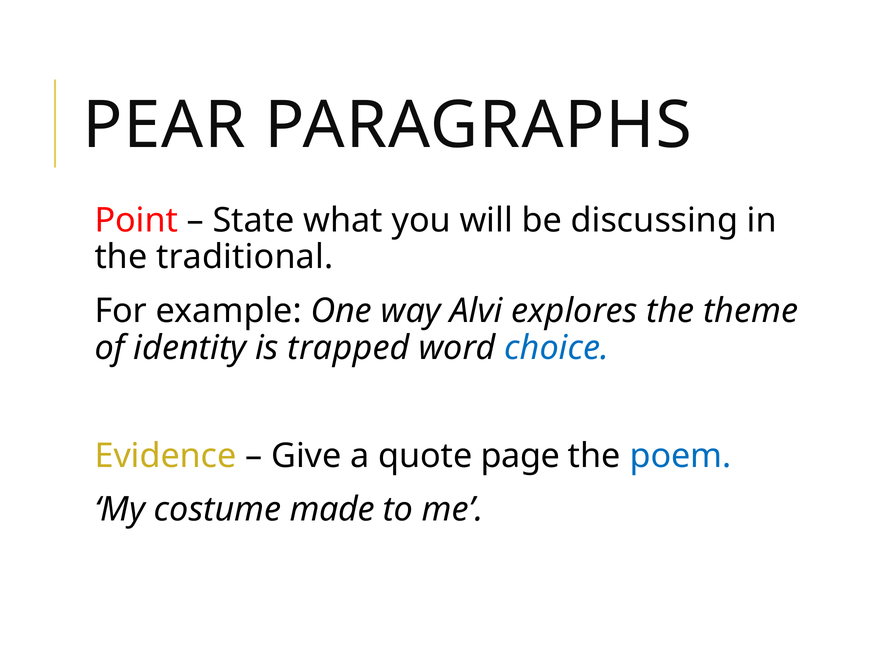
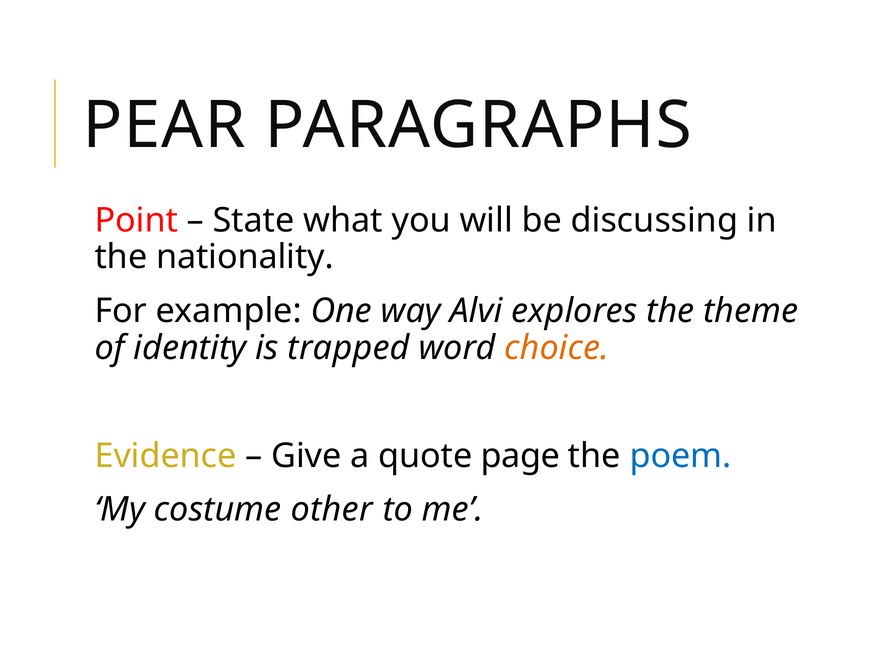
traditional: traditional -> nationality (245, 257)
choice colour: blue -> orange (557, 348)
made: made -> other (332, 510)
